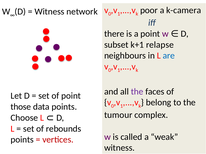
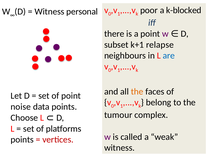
network: network -> personal (82, 12)
k-camera: k-camera -> k-blocked (184, 10)
the colour: purple -> orange (137, 92)
those: those -> noise (21, 107)
rebounds: rebounds -> platforms (64, 129)
